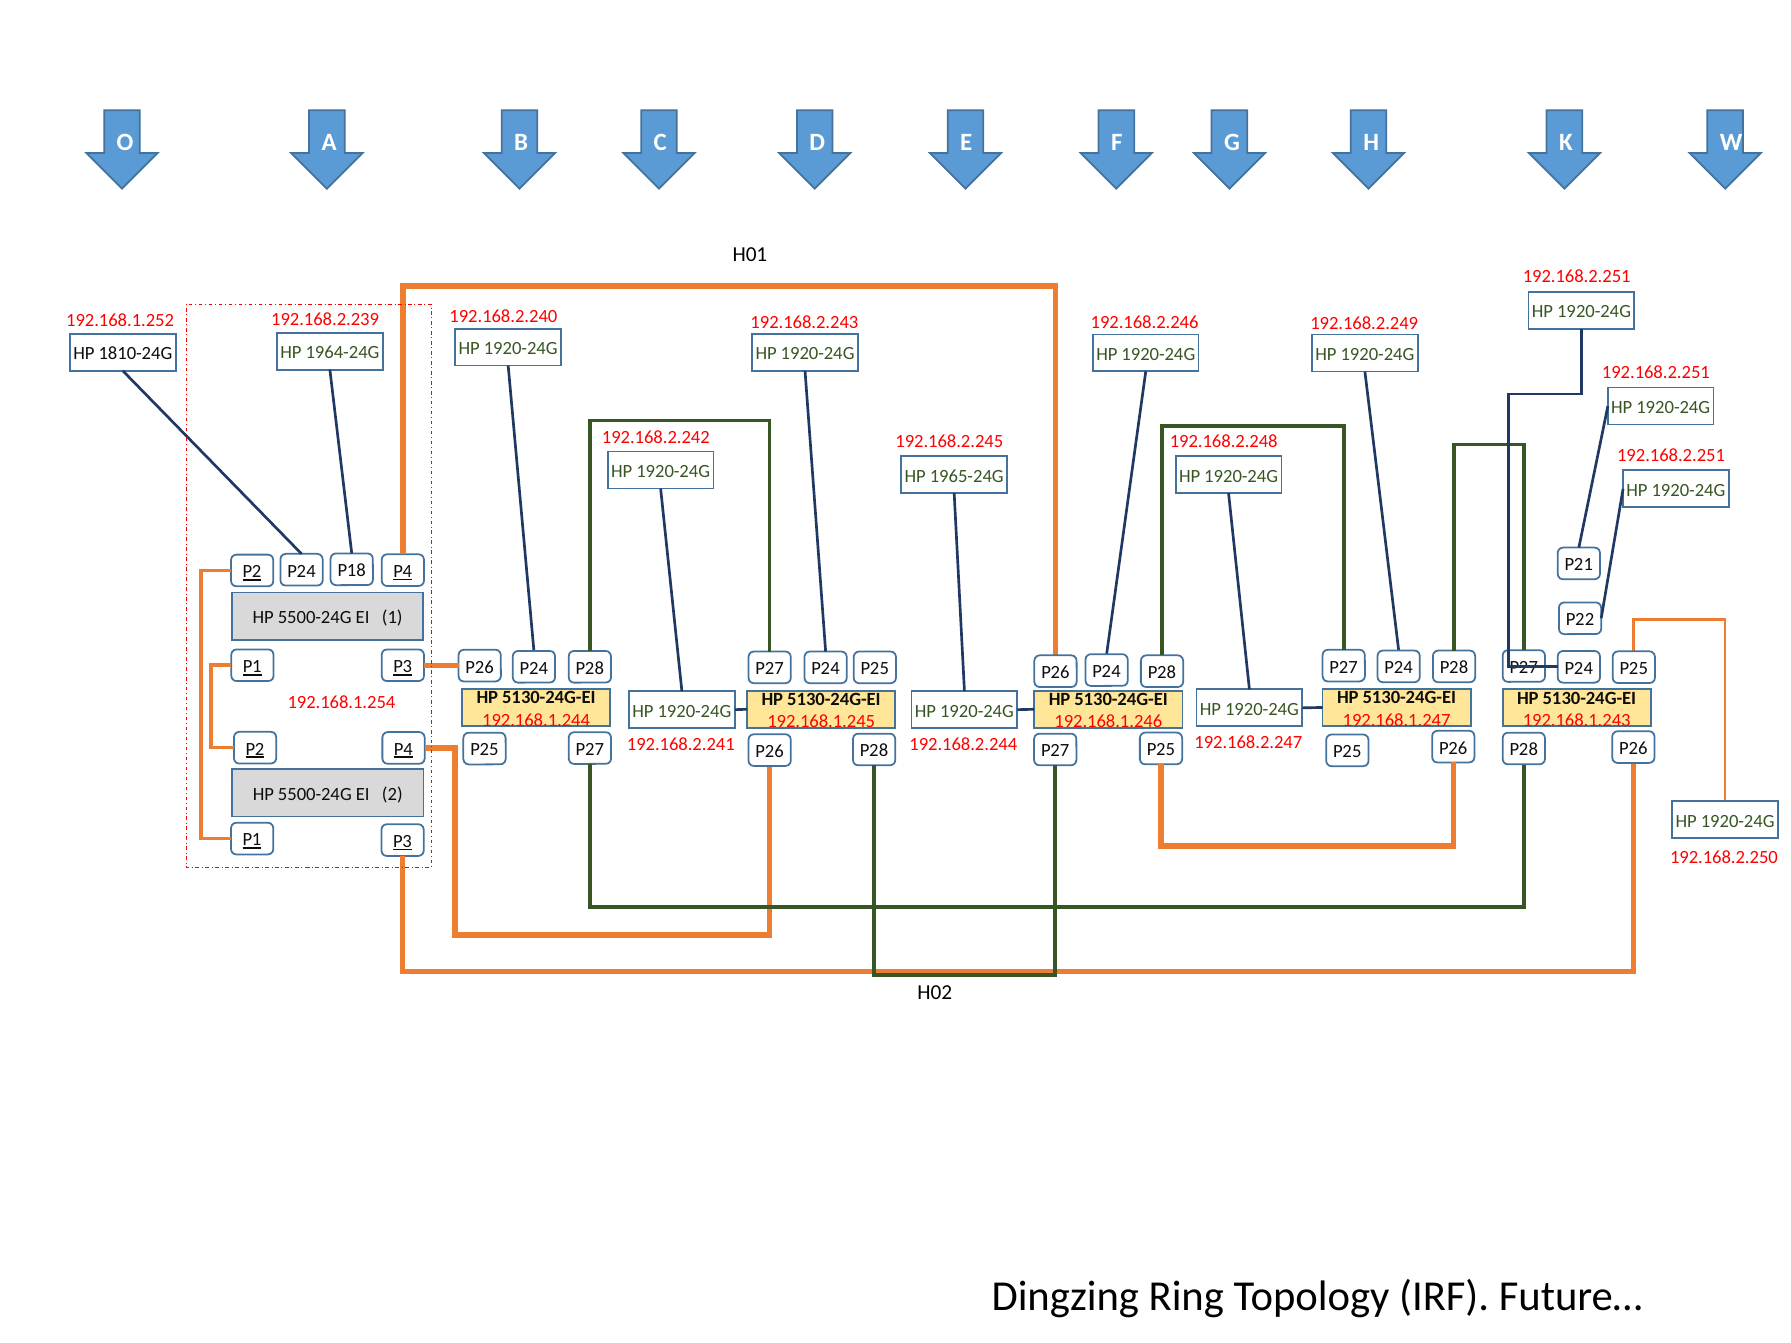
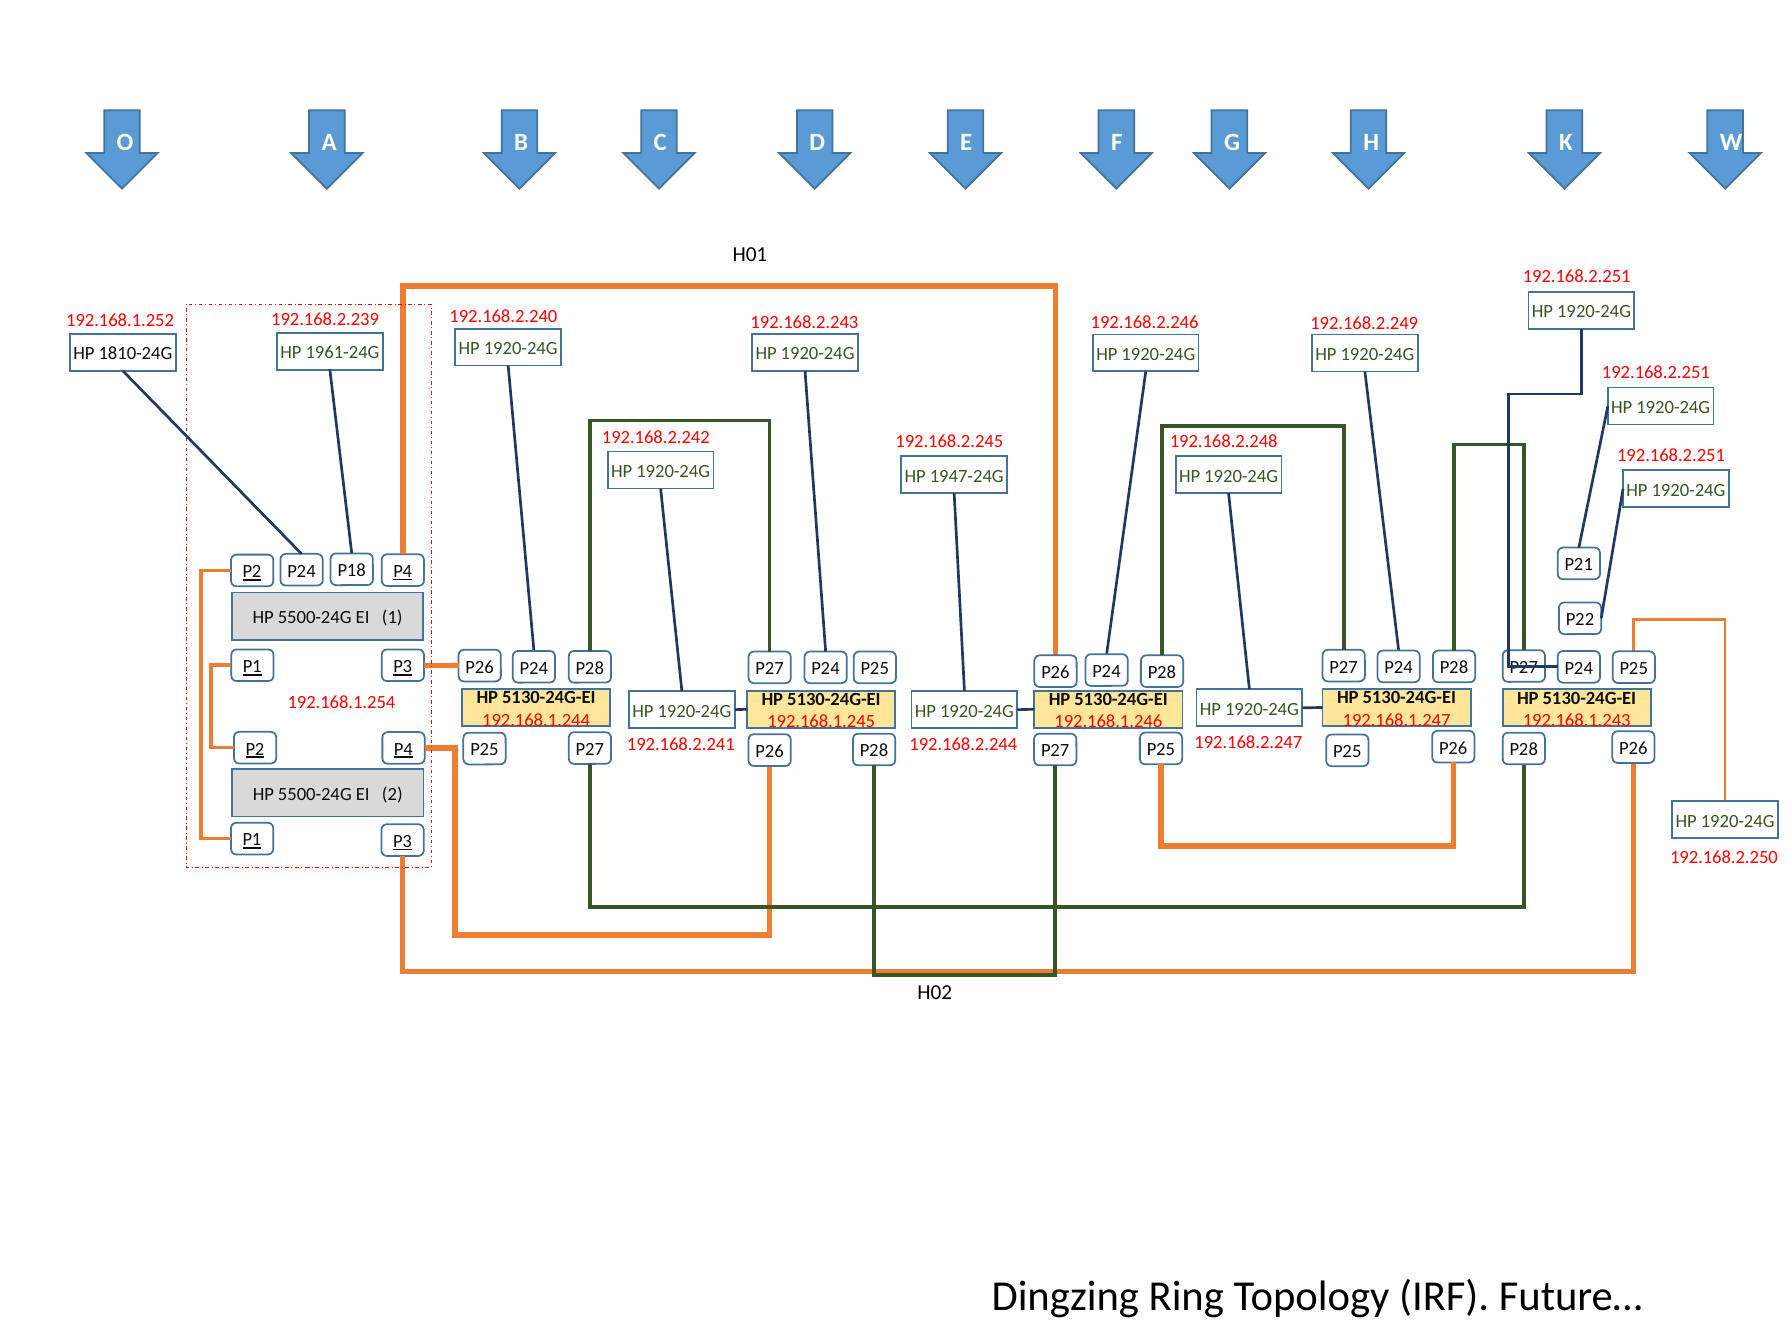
1964-24G: 1964-24G -> 1961-24G (342, 353)
1965-24G: 1965-24G -> 1947-24G (967, 476)
